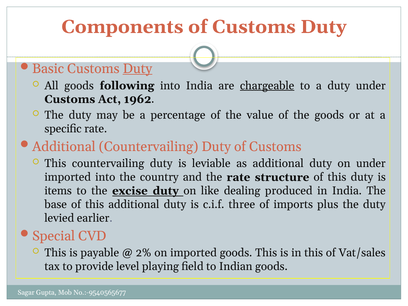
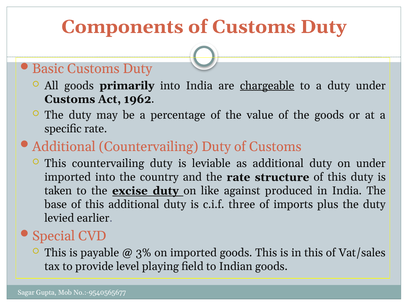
Duty underline: present -> none (137, 69)
following: following -> primarily (127, 86)
items: items -> taken (58, 191)
dealing: dealing -> against (242, 191)
2%: 2% -> 3% (143, 253)
